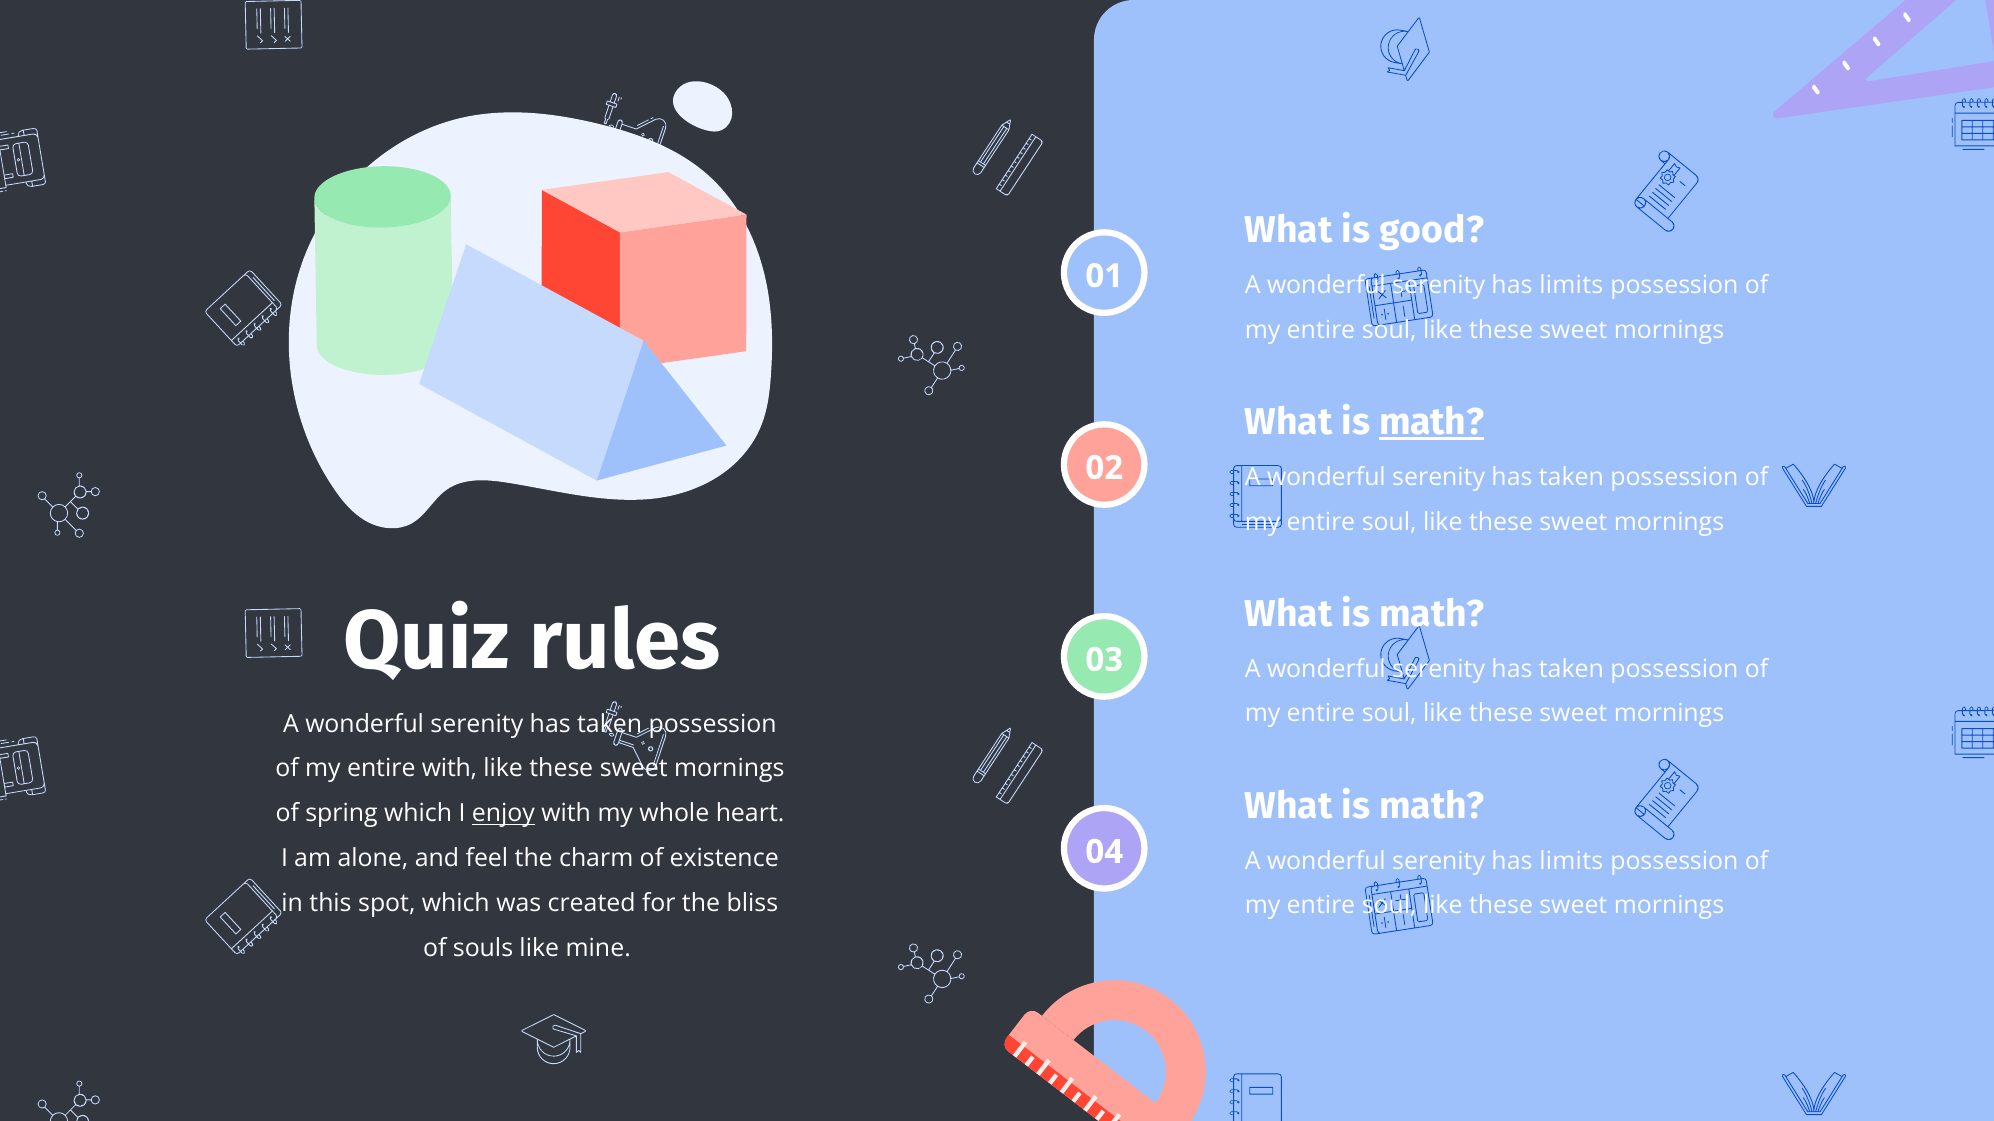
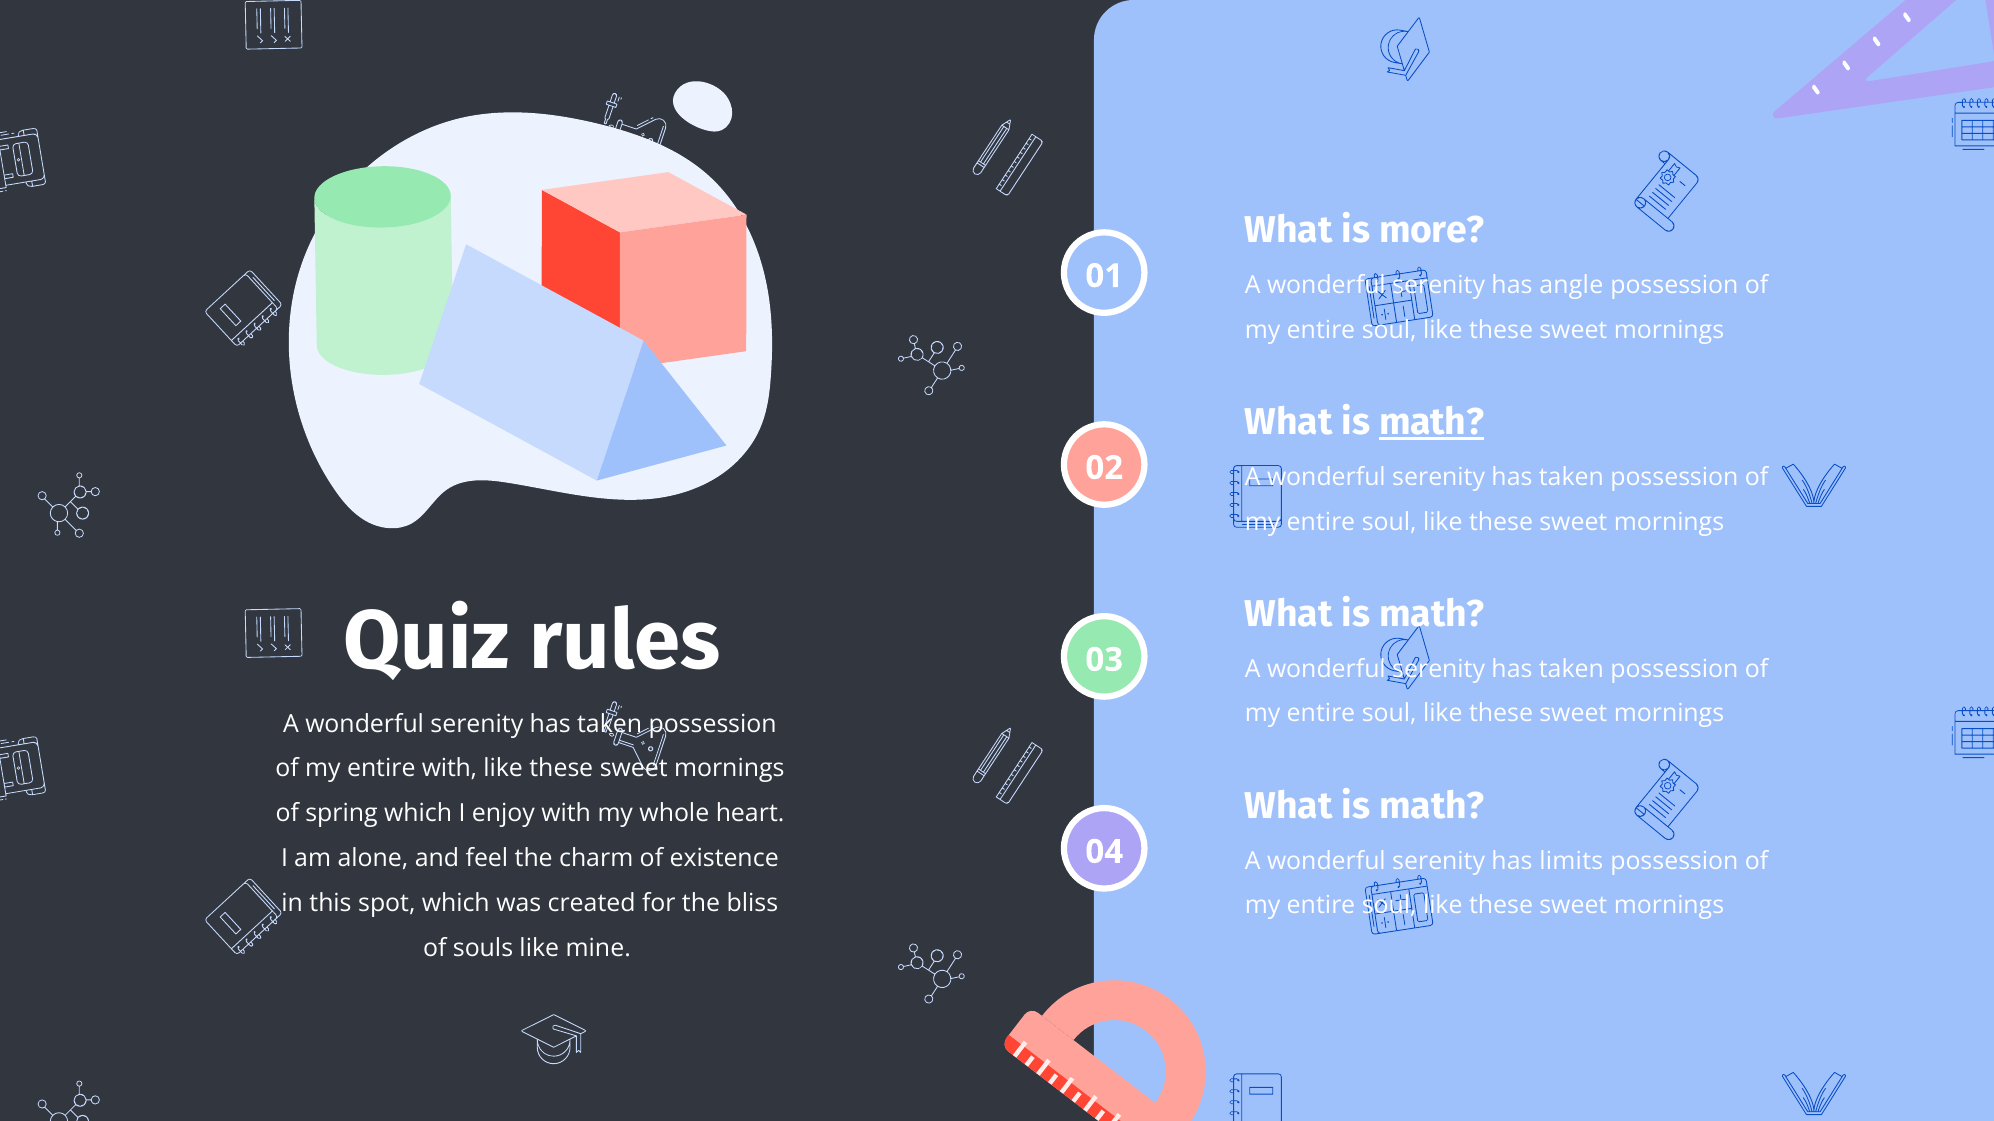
good: good -> more (1432, 231)
limits: limits -> angle (1571, 285)
enjoy underline: present -> none (503, 814)
